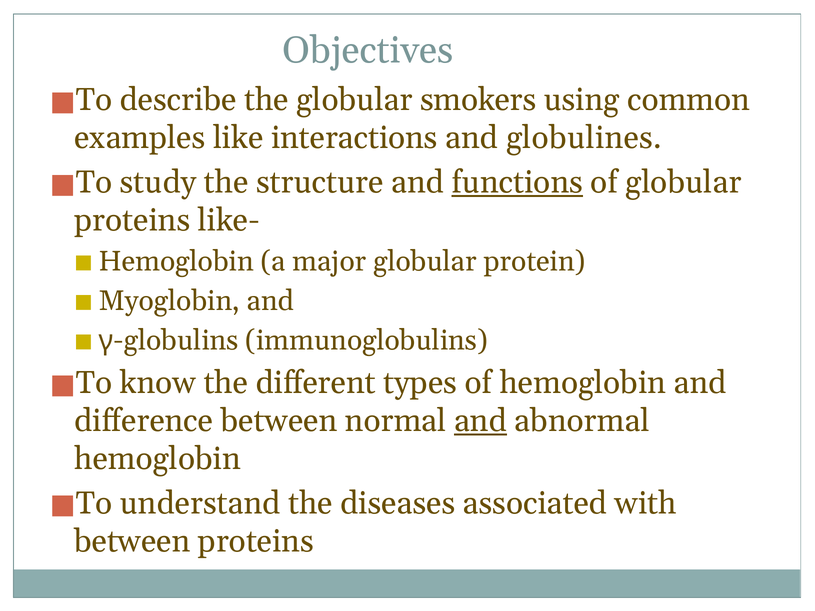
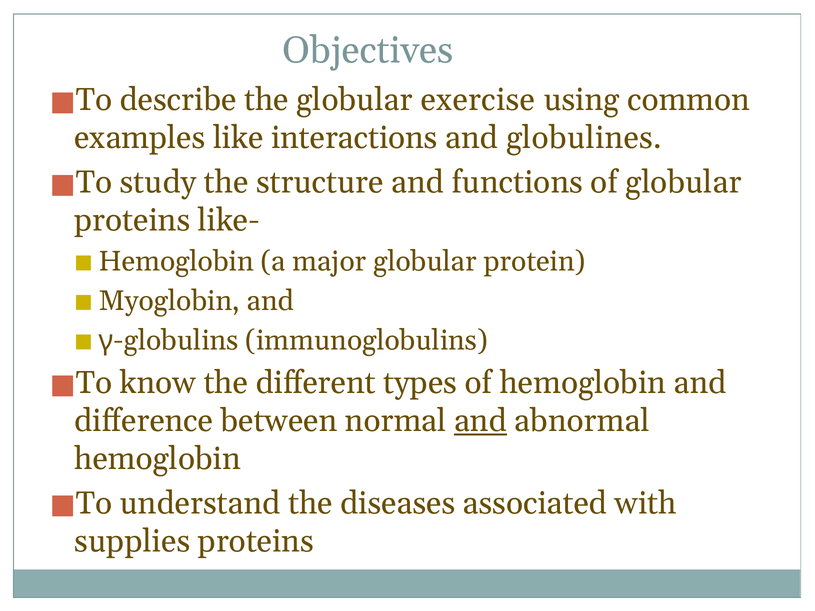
smokers: smokers -> exercise (478, 100)
functions underline: present -> none (517, 182)
between: between -> supplies (132, 542)
